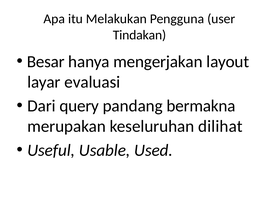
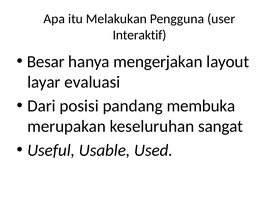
Tindakan: Tindakan -> Interaktif (140, 35)
query: query -> posisi (79, 106)
bermakna: bermakna -> membuka (201, 106)
dilihat: dilihat -> sangat (221, 127)
